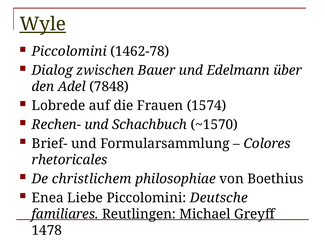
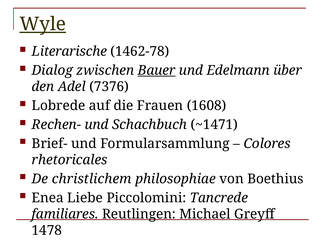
Piccolomini: Piccolomini -> Literarische (69, 51)
Bauer underline: none -> present (157, 70)
7848: 7848 -> 7376 (109, 87)
1574: 1574 -> 1608 (207, 105)
~1570: ~1570 -> ~1471 (214, 124)
Deutsche: Deutsche -> Tancrede (219, 198)
